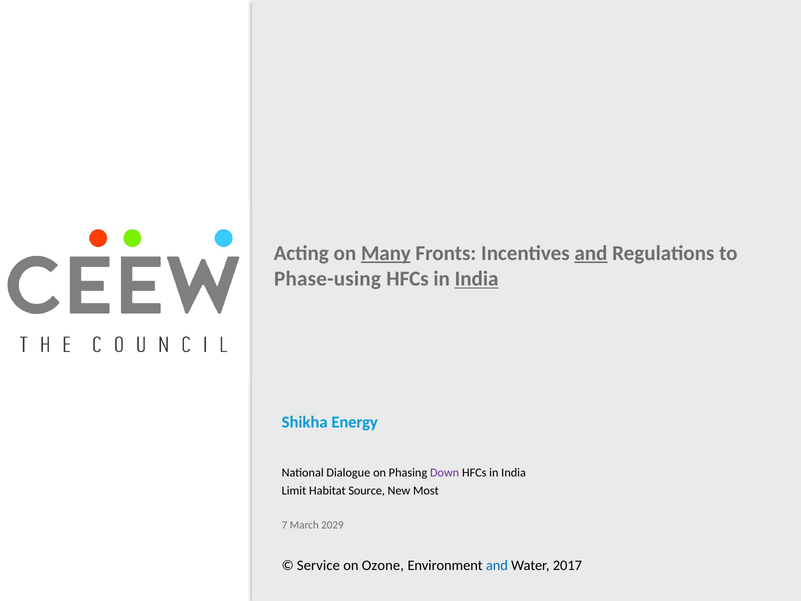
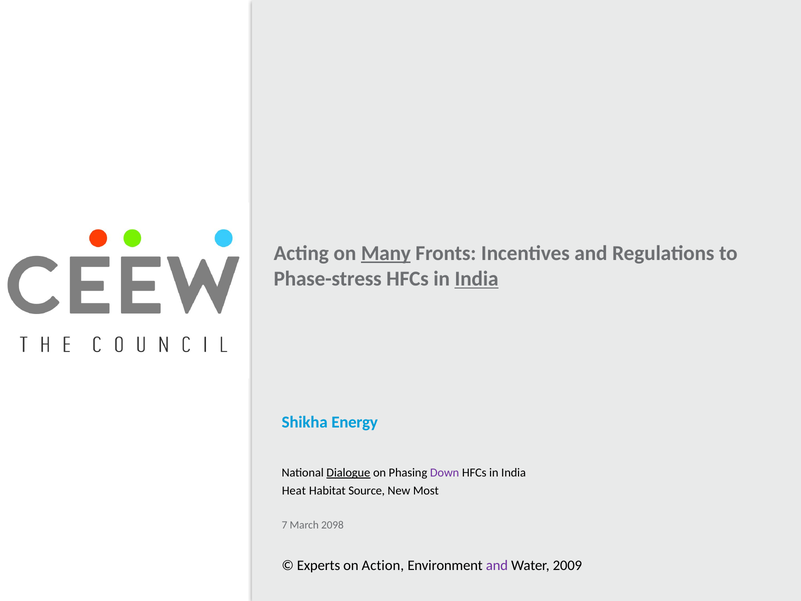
and underline: present -> none (591, 253)
Phase-using: Phase-using -> Phase-stress (328, 279)
Dialogue underline: none -> present (348, 473)
Limit: Limit -> Heat (294, 490)
2029: 2029 -> 2098 (332, 525)
Service: Service -> Experts (319, 565)
Ozone: Ozone -> Action (383, 565)
and colour: blue -> purple (497, 565)
2017: 2017 -> 2009 (567, 565)
